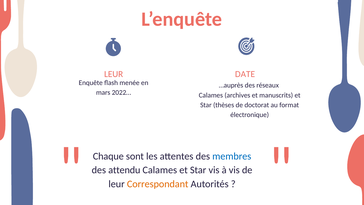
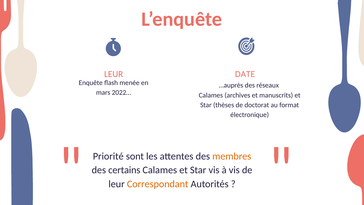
Chaque: Chaque -> Priorité (108, 156)
membres colour: blue -> orange (232, 156)
attendu: attendu -> certains (124, 170)
